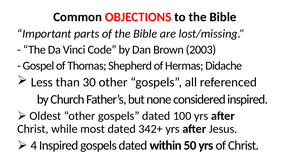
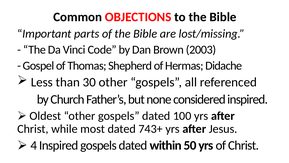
342+: 342+ -> 743+ (151, 129)
